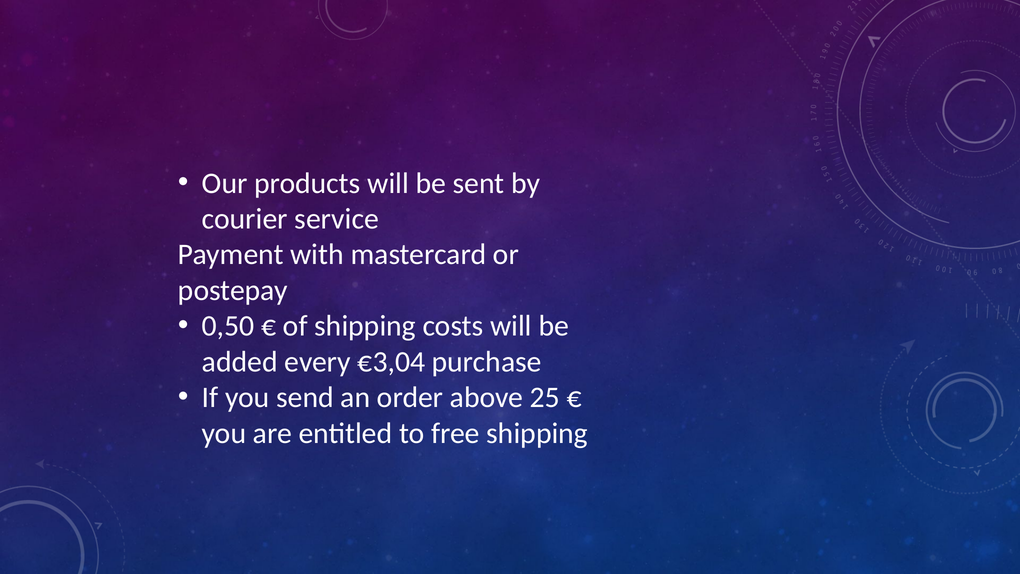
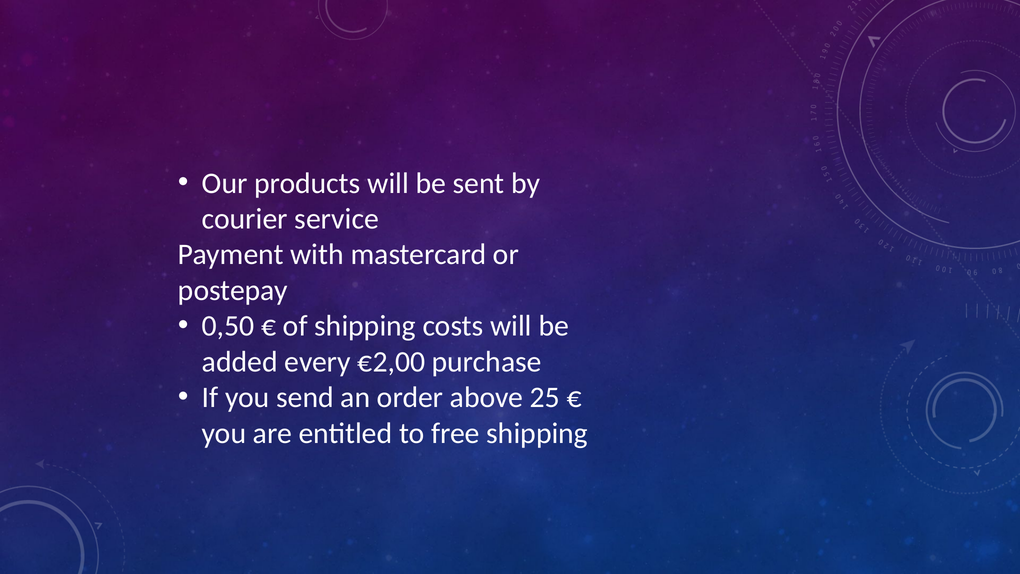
€3,04: €3,04 -> €2,00 (391, 362)
